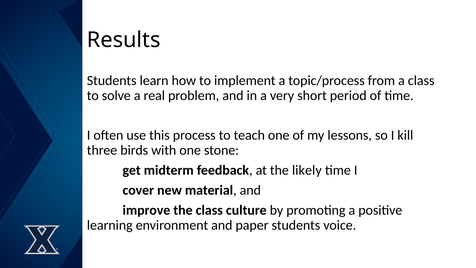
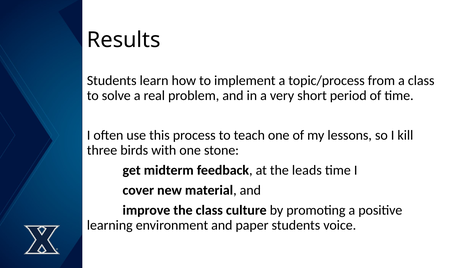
likely: likely -> leads (307, 170)
